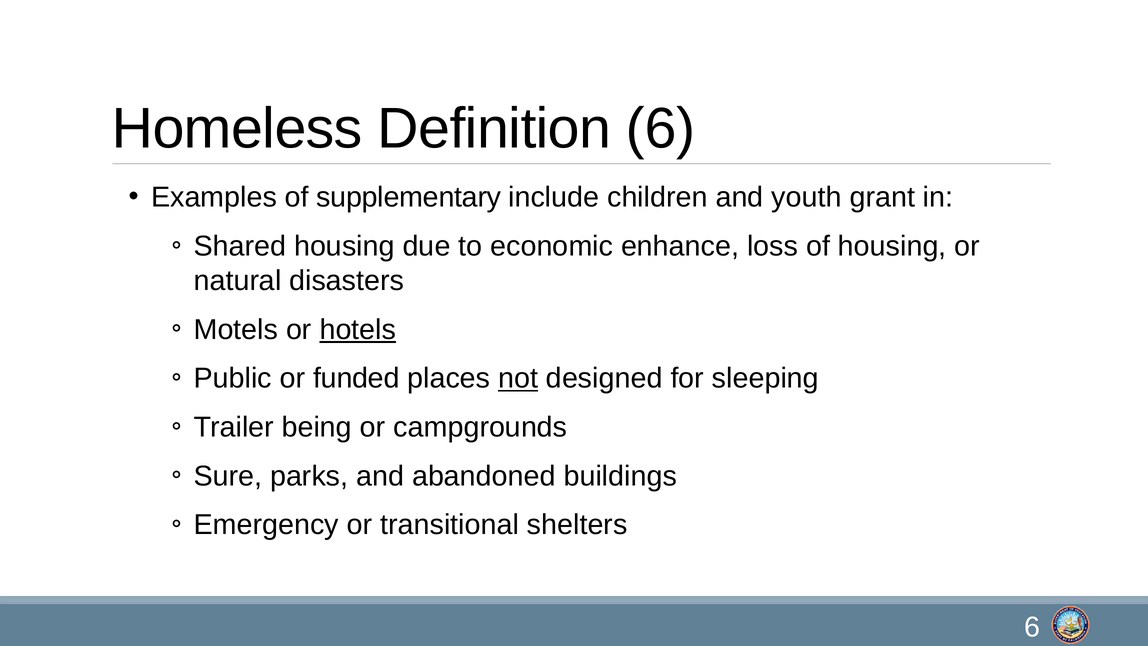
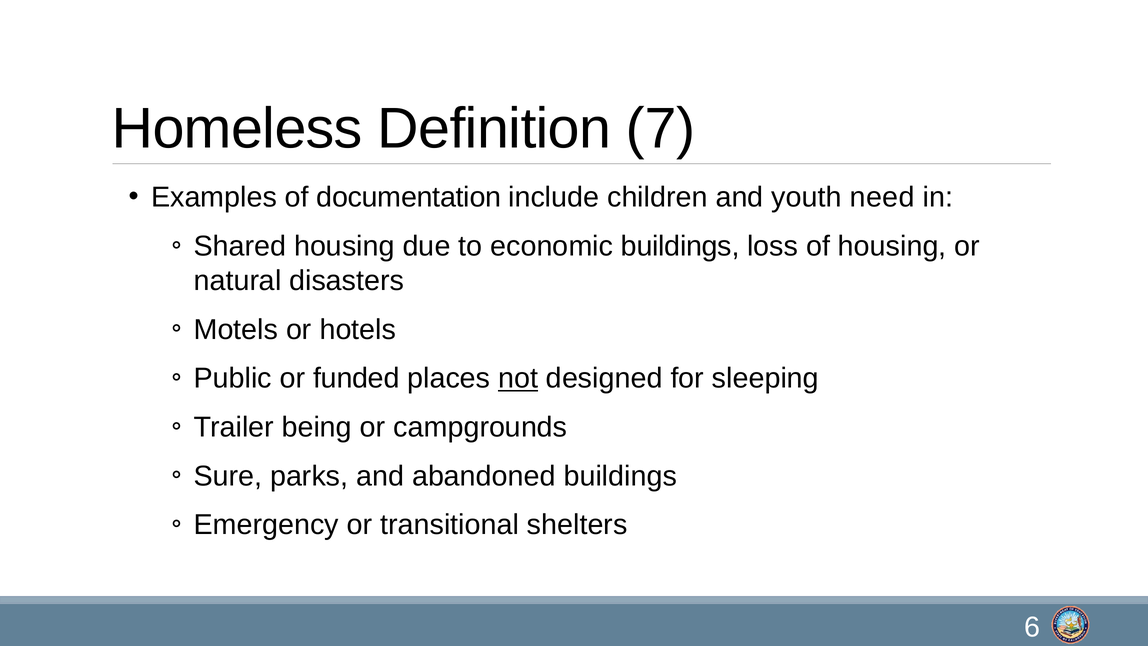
Definition 6: 6 -> 7 (661, 129)
supplementary: supplementary -> documentation (409, 197)
grant: grant -> need (882, 197)
economic enhance: enhance -> buildings (680, 246)
hotels underline: present -> none (358, 329)
